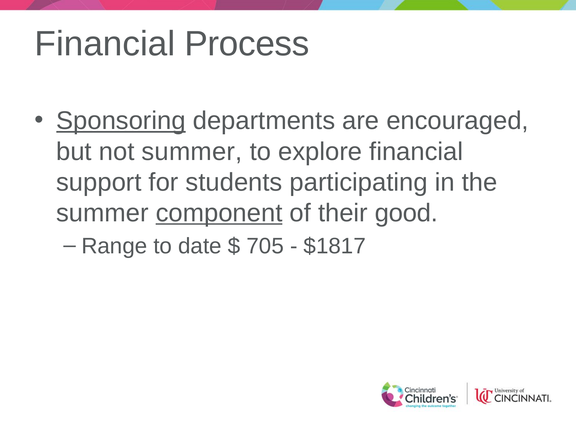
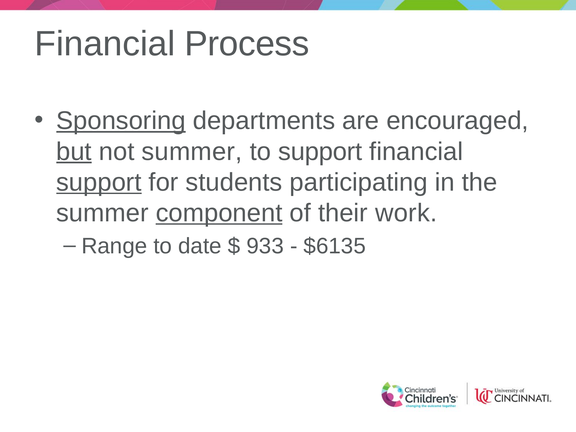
but underline: none -> present (74, 152)
to explore: explore -> support (320, 152)
support underline: none -> present (99, 182)
good: good -> work (406, 213)
705: 705 -> 933 (265, 246)
$1817: $1817 -> $6135 (335, 246)
